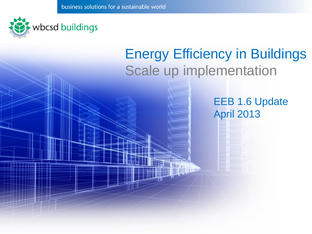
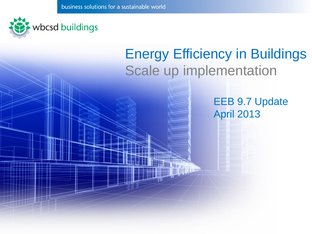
1.6: 1.6 -> 9.7 (244, 102)
